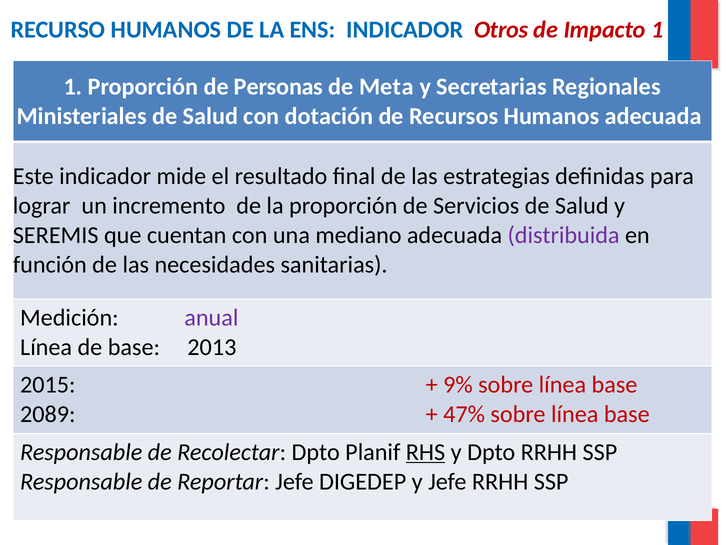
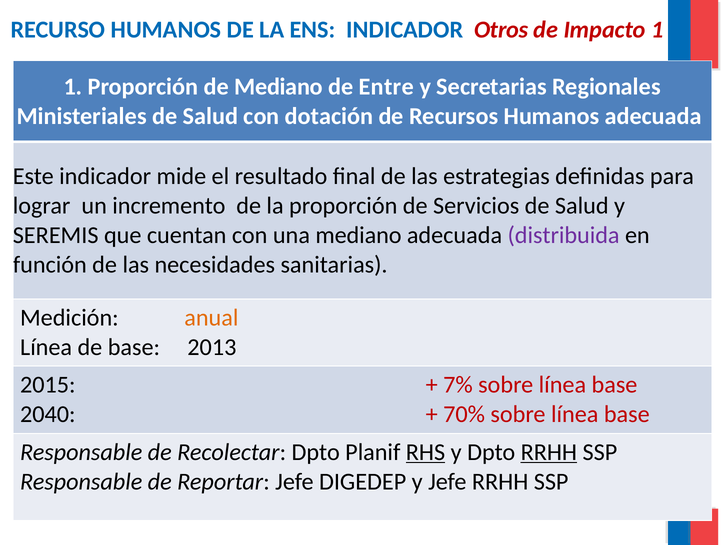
de Personas: Personas -> Mediano (279, 87)
Meta: Meta -> Entre (386, 87)
anual colour: purple -> orange (211, 317)
9%: 9% -> 7% (458, 384)
2089: 2089 -> 2040 (48, 414)
47%: 47% -> 70% (464, 414)
RRHH underline: none -> present (549, 452)
